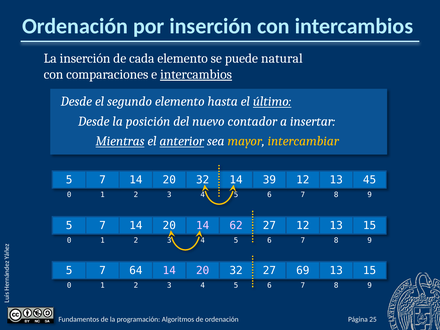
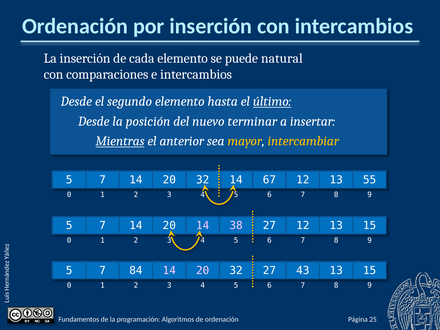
intercambios underline: present -> none (196, 74)
contador: contador -> terminar (252, 121)
anterior underline: present -> none (182, 141)
39: 39 -> 67 (269, 180)
45: 45 -> 55 (370, 180)
62: 62 -> 38 (236, 225)
64: 64 -> 84 (136, 270)
69: 69 -> 43 (303, 270)
